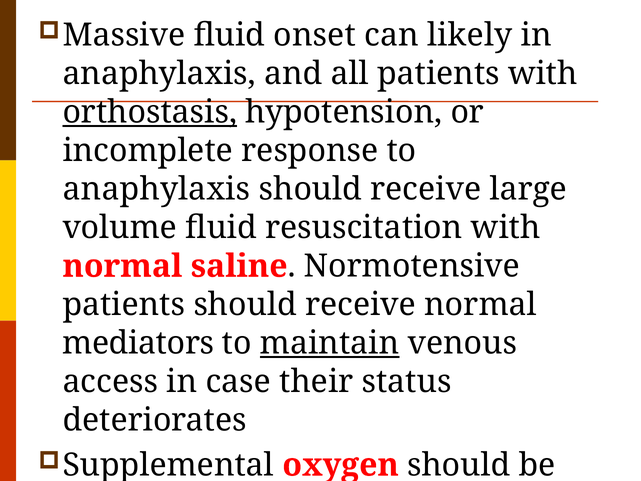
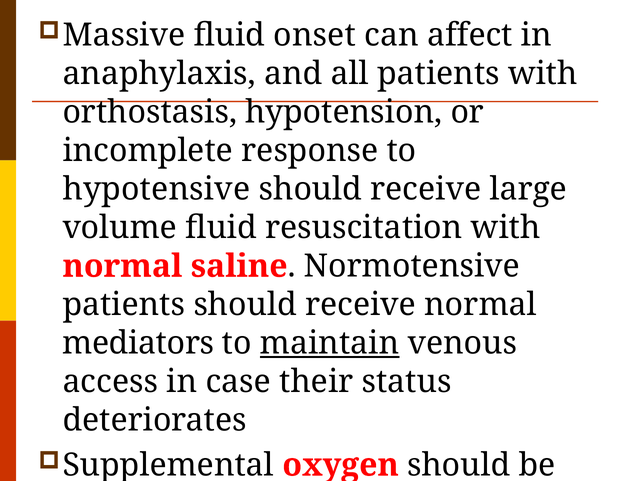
likely: likely -> affect (470, 35)
orthostasis underline: present -> none (150, 112)
anaphylaxis: anaphylaxis -> hypotensive (156, 189)
